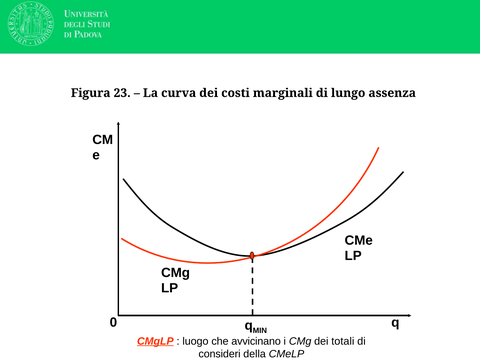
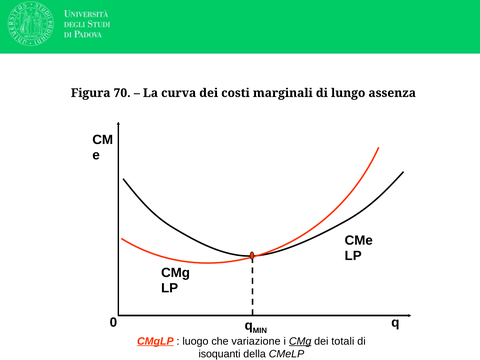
23: 23 -> 70 (122, 93)
avvicinano: avvicinano -> variazione (256, 341)
CMg underline: none -> present (300, 341)
consideri: consideri -> isoquanti (220, 354)
